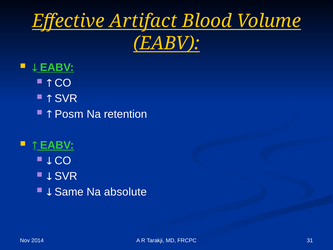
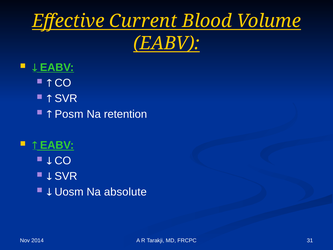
Artifact: Artifact -> Current (143, 21)
Same: Same -> Uosm (69, 192)
